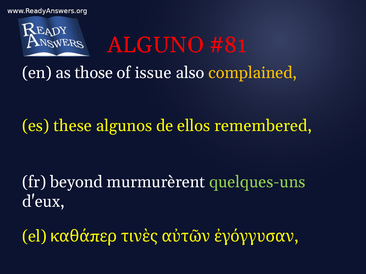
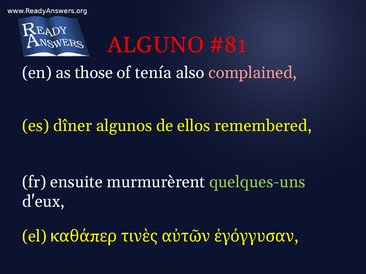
issue: issue -> tenía (153, 73)
complained colour: yellow -> pink (253, 73)
these: these -> dîner (73, 126)
beyond: beyond -> ensuite (76, 182)
